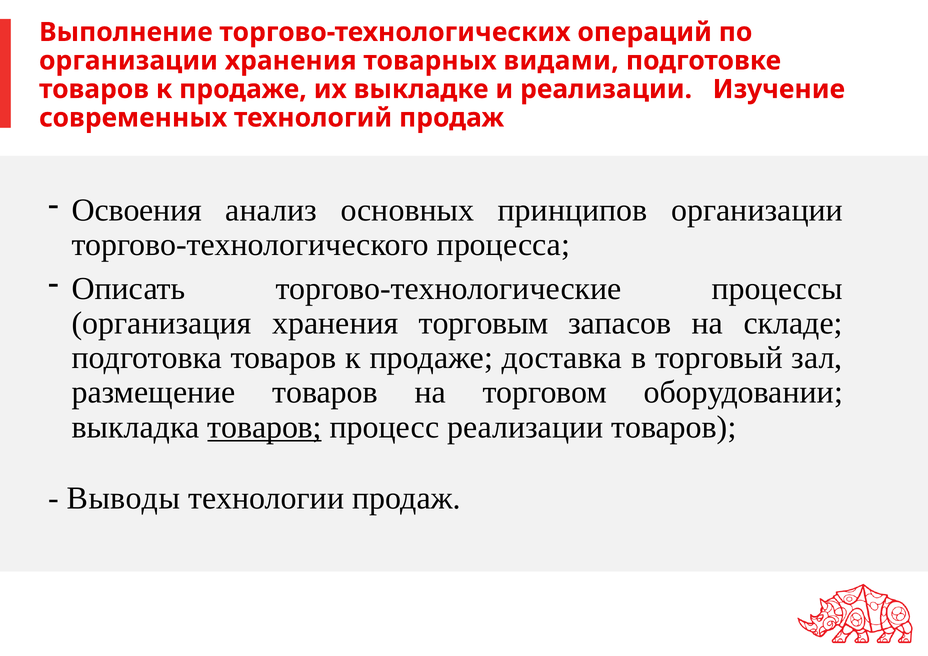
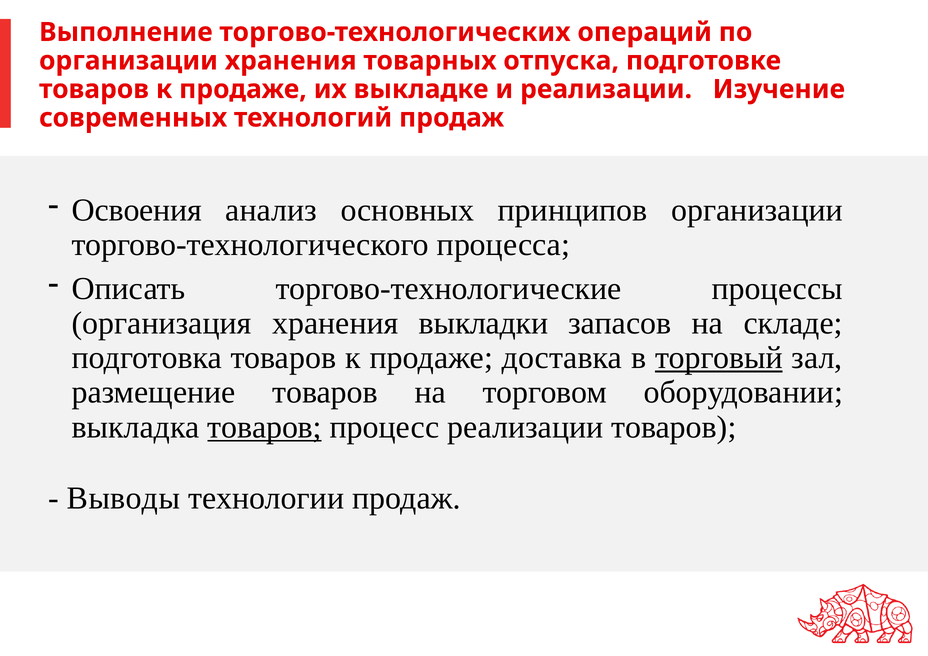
видами: видами -> отпуска (561, 61)
торговым: торговым -> выкладки (484, 323)
торговый underline: none -> present (719, 358)
